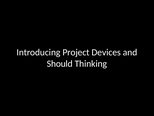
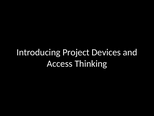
Should: Should -> Access (60, 63)
